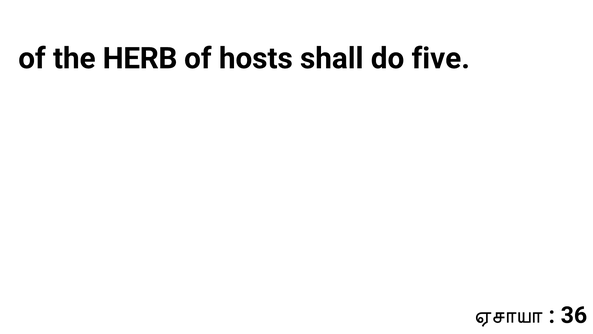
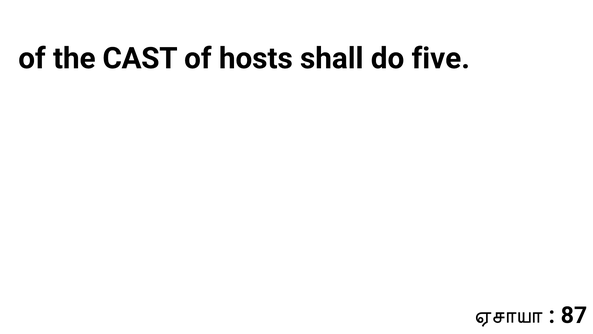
HERB: HERB -> CAST (140, 58)
36: 36 -> 87 (574, 315)
